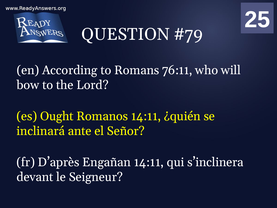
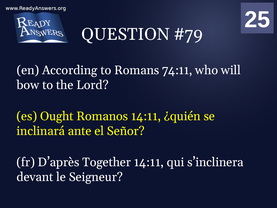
76:11: 76:11 -> 74:11 (177, 70)
Engañan: Engañan -> Together (107, 162)
